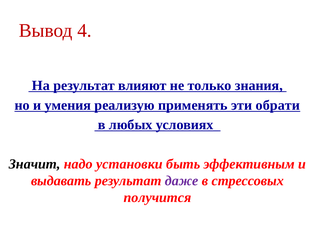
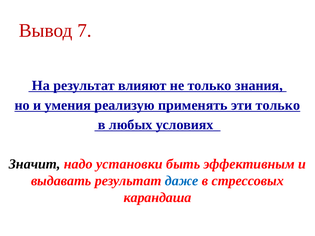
4: 4 -> 7 (84, 30)
эти обрати: обрати -> только (278, 105)
даже colour: purple -> blue (182, 181)
получится: получится -> карандаша (158, 198)
